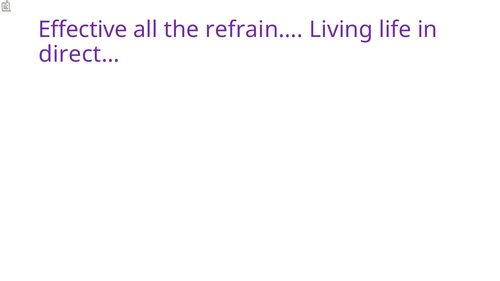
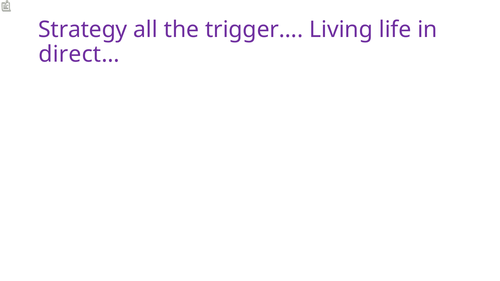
Effective: Effective -> Strategy (83, 30)
refrain…: refrain… -> trigger… (254, 30)
